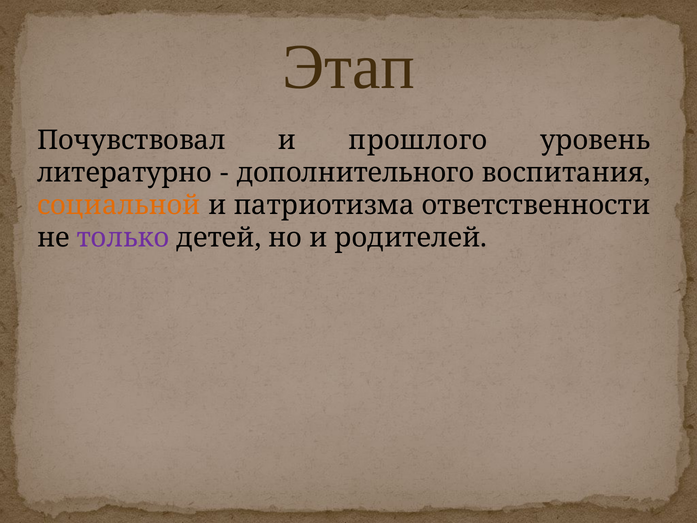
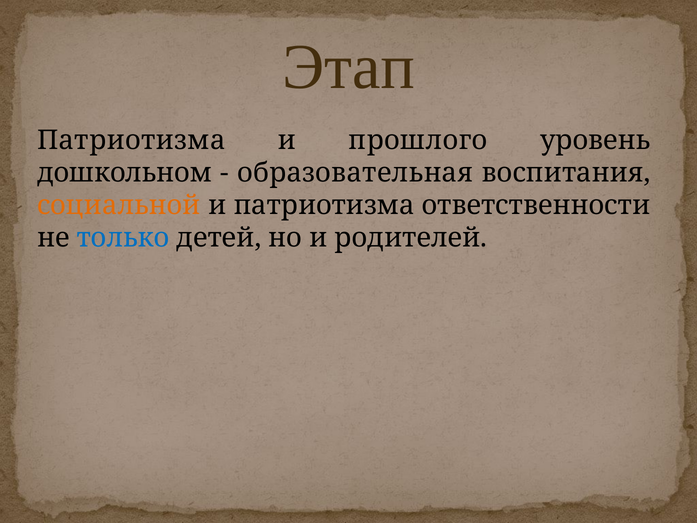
Почувствовал: Почувствовал -> Патриотизма (131, 140)
литературно: литературно -> дошкольном (124, 173)
дополнительного: дополнительного -> образовательная (355, 173)
только colour: purple -> blue (123, 238)
